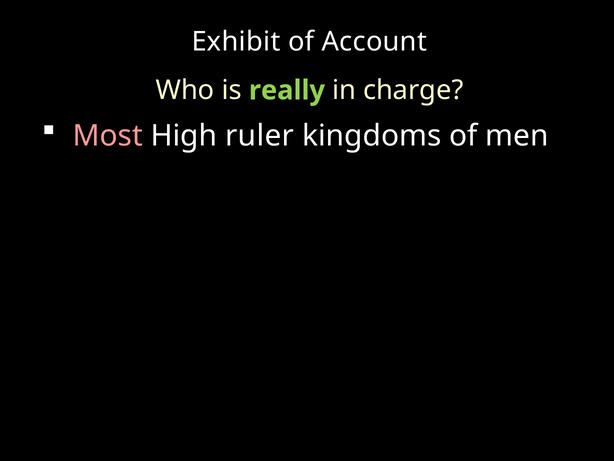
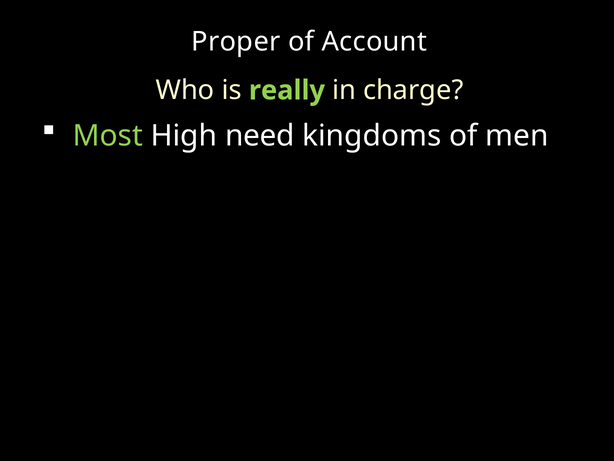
Exhibit: Exhibit -> Proper (236, 42)
Most colour: pink -> light green (108, 136)
ruler: ruler -> need (260, 136)
